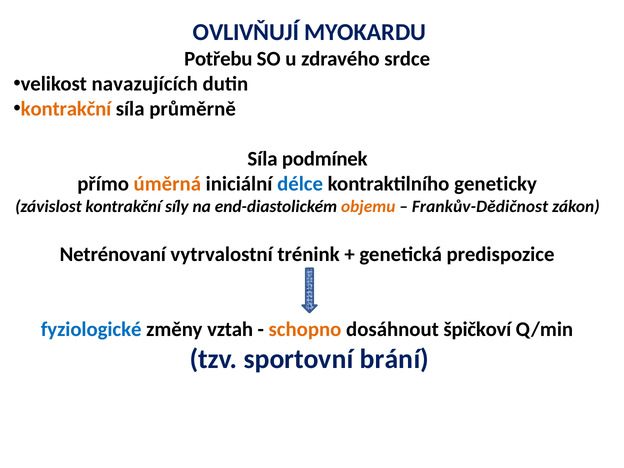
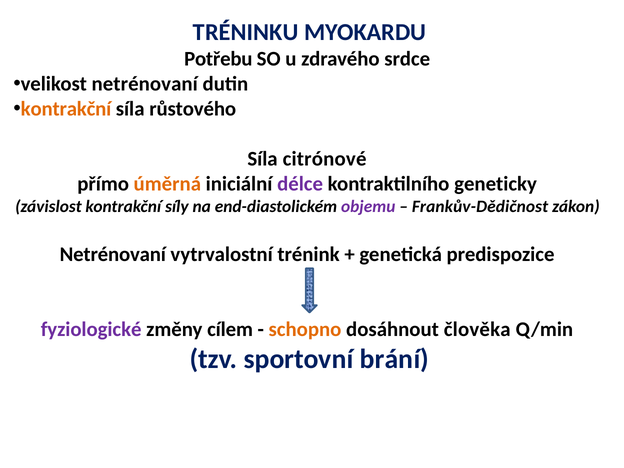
OVLIVŇUJÍ: OVLIVŇUJÍ -> TRÉNINKU (246, 32)
velikost navazujících: navazujících -> netrénovaní (145, 84)
průměrně: průměrně -> růstového (193, 109)
podmínek: podmínek -> citrónové (325, 159)
délce colour: blue -> purple (300, 184)
objemu colour: orange -> purple (368, 206)
fyziologické colour: blue -> purple (91, 329)
vztah: vztah -> cílem (230, 329)
špičkoví: špičkoví -> člověka (477, 329)
